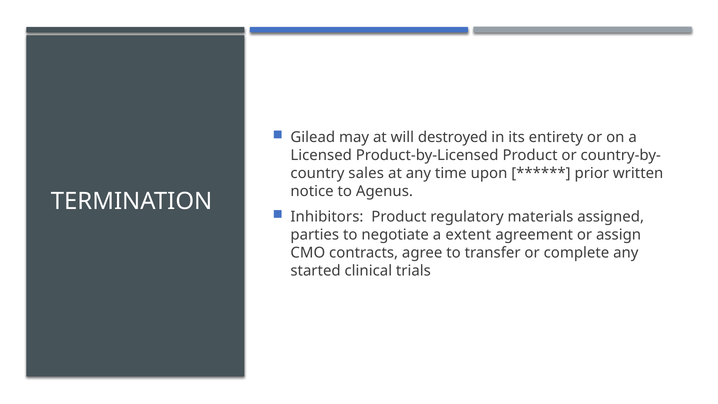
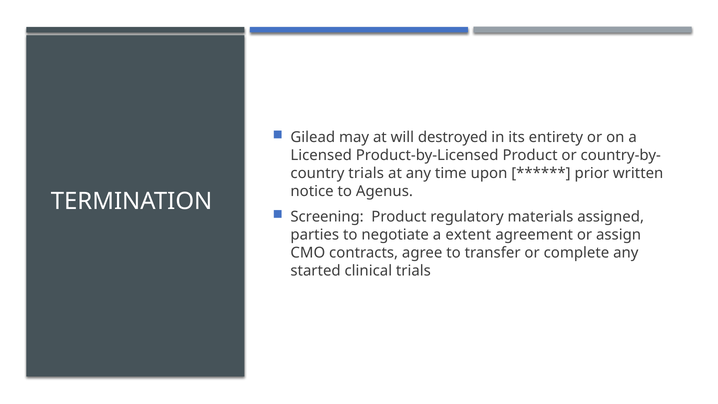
sales: sales -> trials (366, 173)
Inhibitors: Inhibitors -> Screening (327, 217)
